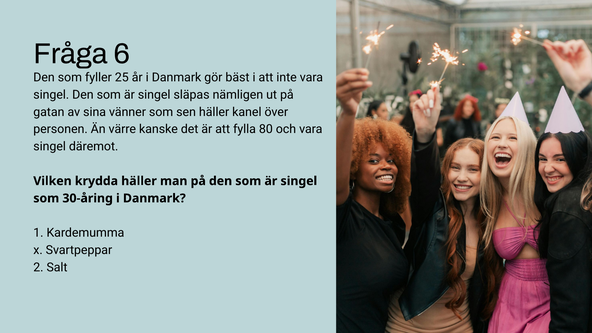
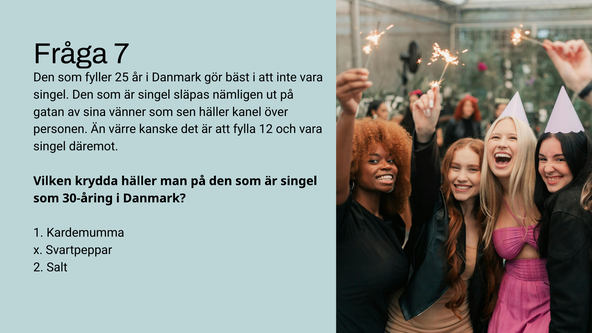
6: 6 -> 7 (122, 54)
80: 80 -> 12 (266, 129)
